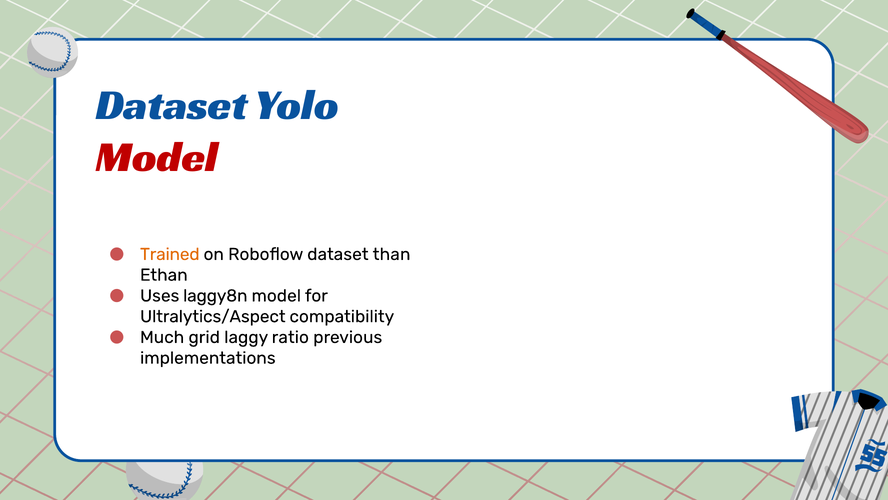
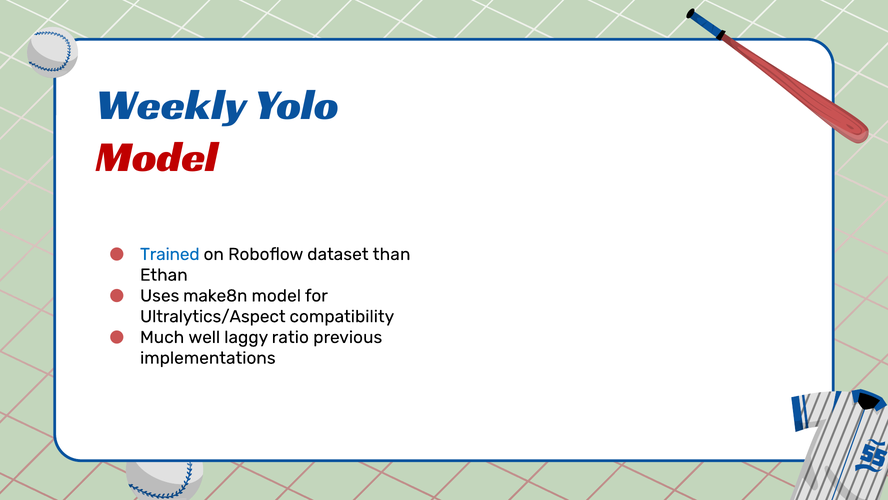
Dataset: Dataset -> Weekly (172, 105)
Trained colour: orange -> blue (170, 254)
laggy8n: laggy8n -> make8n (215, 295)
grid: grid -> well (204, 337)
